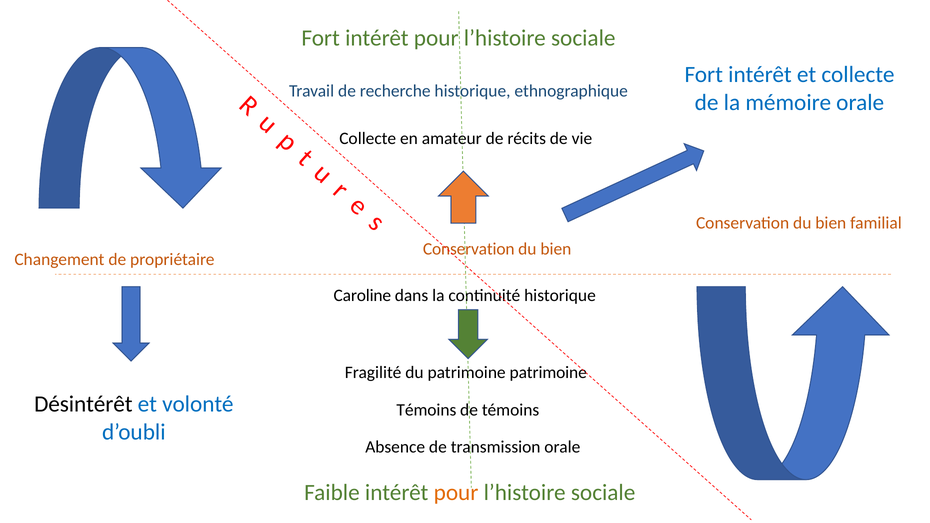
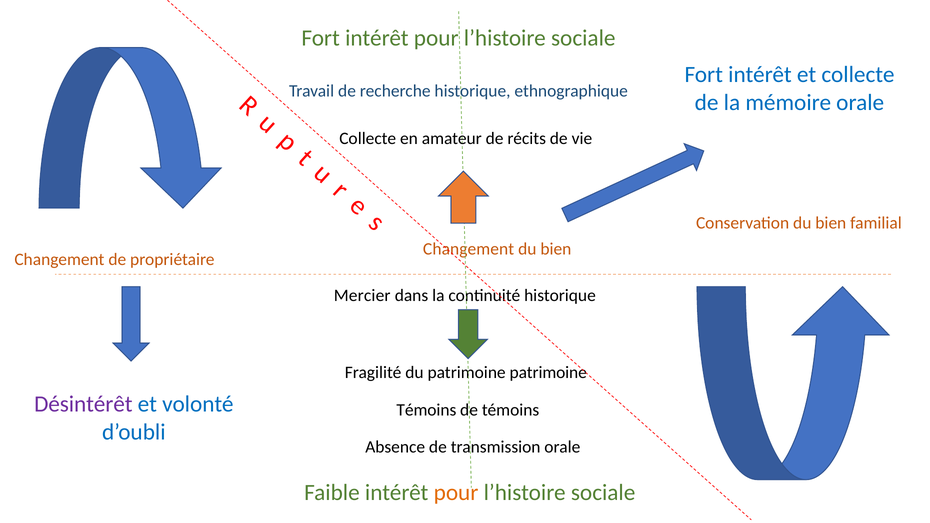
Conservation: Conservation -> Changement (469, 249)
Caroline: Caroline -> Mercier (362, 296)
Désintérêt colour: black -> purple (83, 404)
